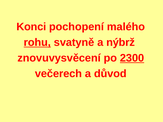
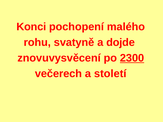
rohu underline: present -> none (37, 42)
nýbrž: nýbrž -> dojde (121, 42)
důvod: důvod -> století (110, 74)
